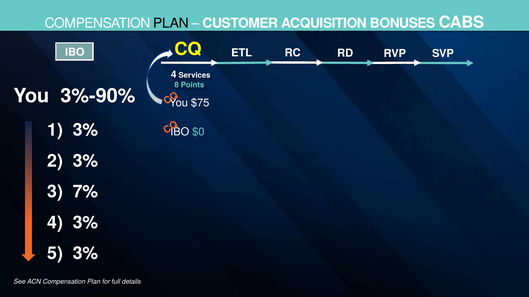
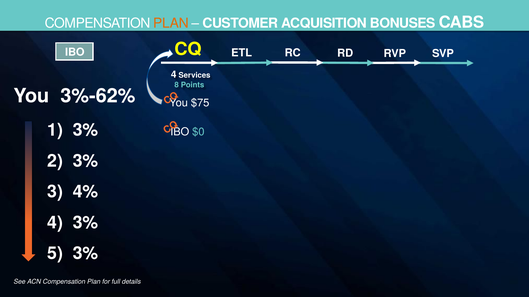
PLAN colour: black -> orange (171, 23)
3%-90%: 3%-90% -> 3%-62% (98, 96)
7%: 7% -> 4% (85, 192)
